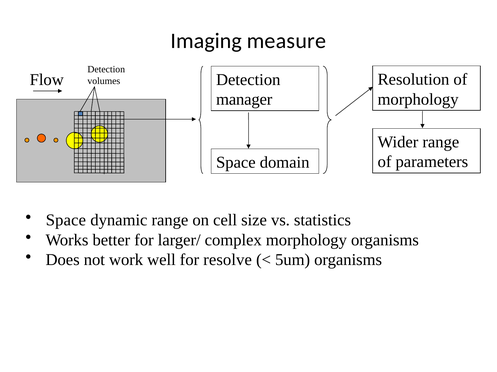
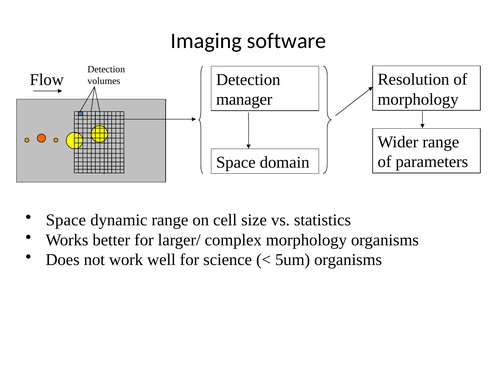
measure: measure -> software (287, 41)
resolve: resolve -> science (228, 260)
